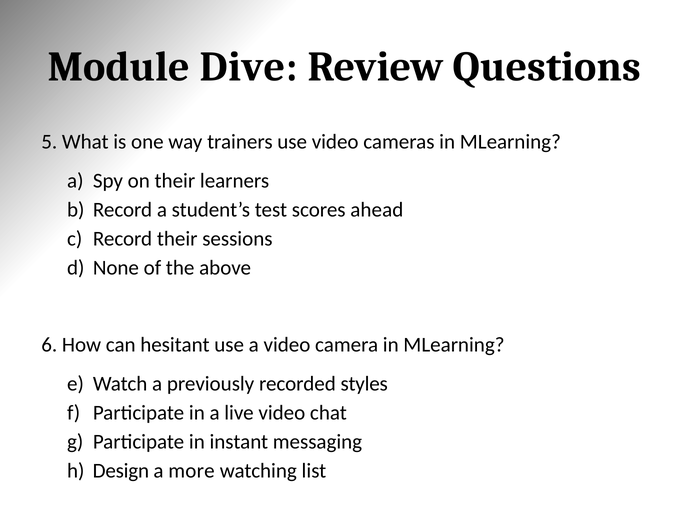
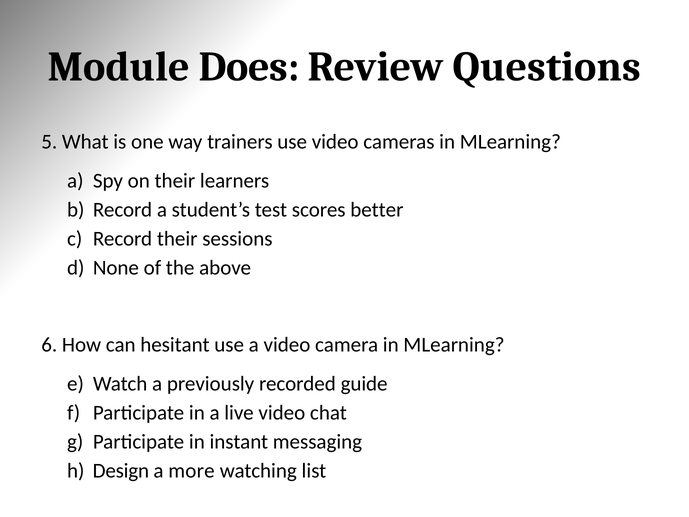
Dive: Dive -> Does (249, 67)
ahead: ahead -> better (377, 210)
styles: styles -> guide (364, 383)
